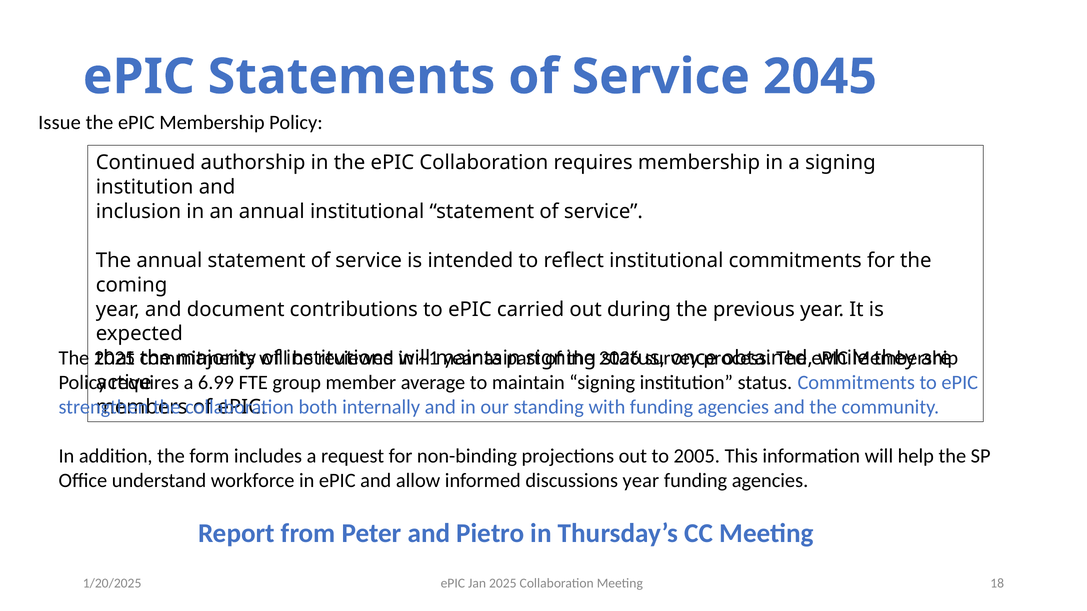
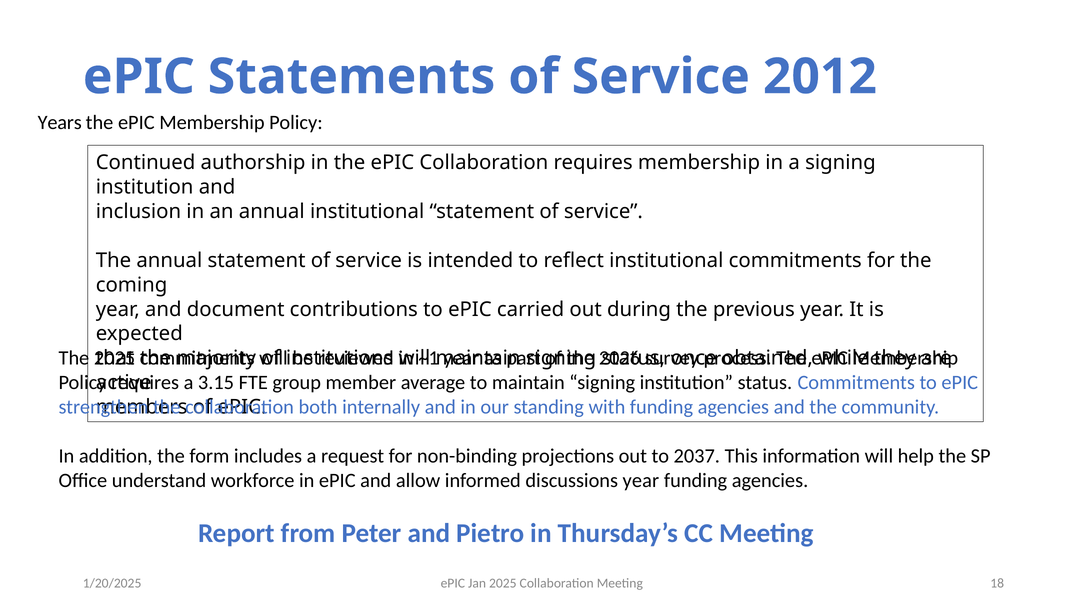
2045: 2045 -> 2012 (820, 77)
Issue: Issue -> Years (60, 123)
6.99: 6.99 -> 3.15 (216, 383)
2005: 2005 -> 2037 (697, 456)
